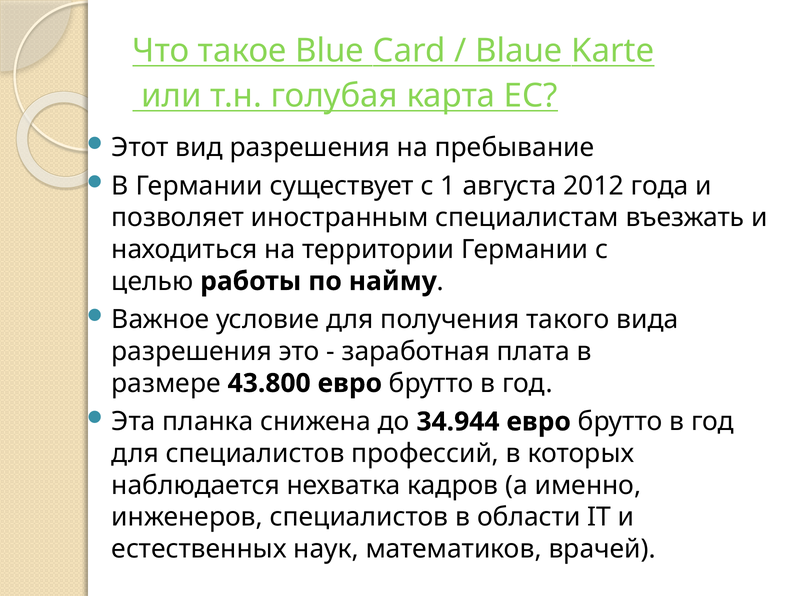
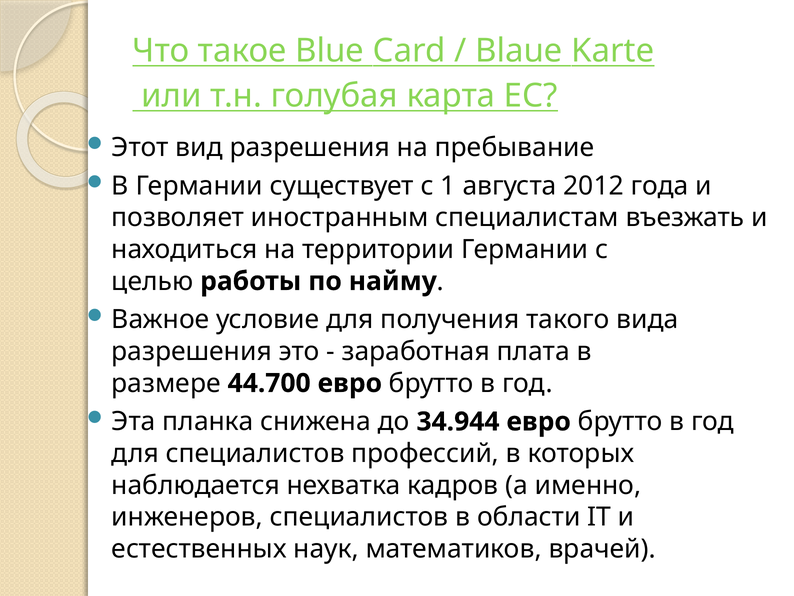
43.800: 43.800 -> 44.700 (269, 383)
